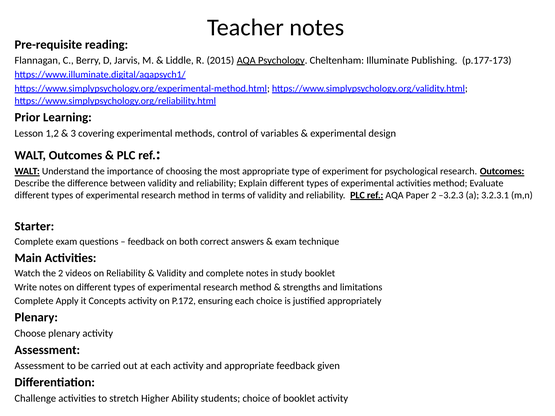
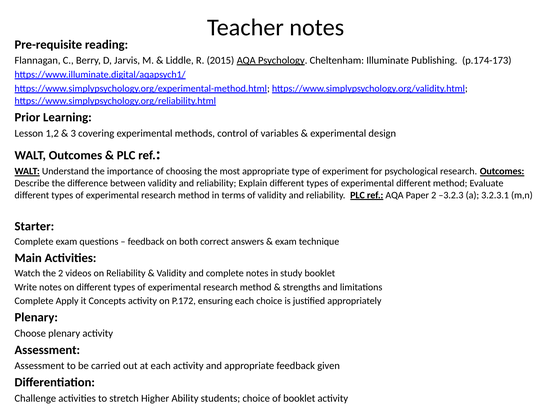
p.177-173: p.177-173 -> p.174-173 (487, 60)
experimental activities: activities -> different (414, 183)
